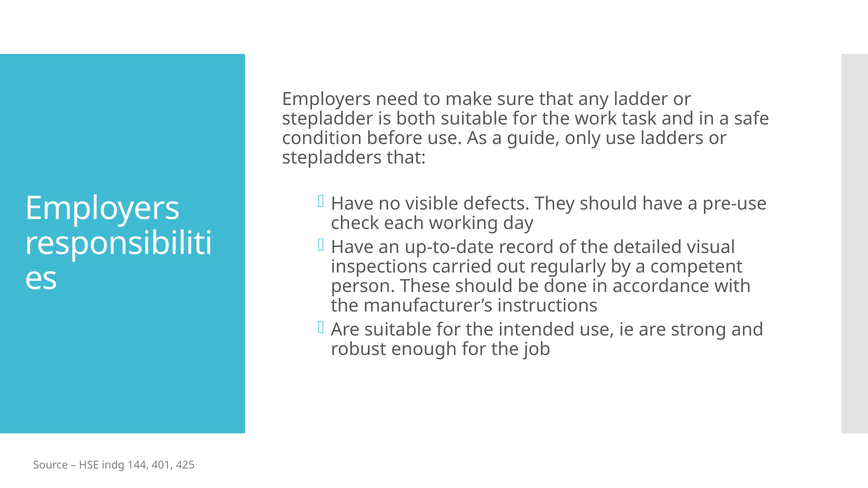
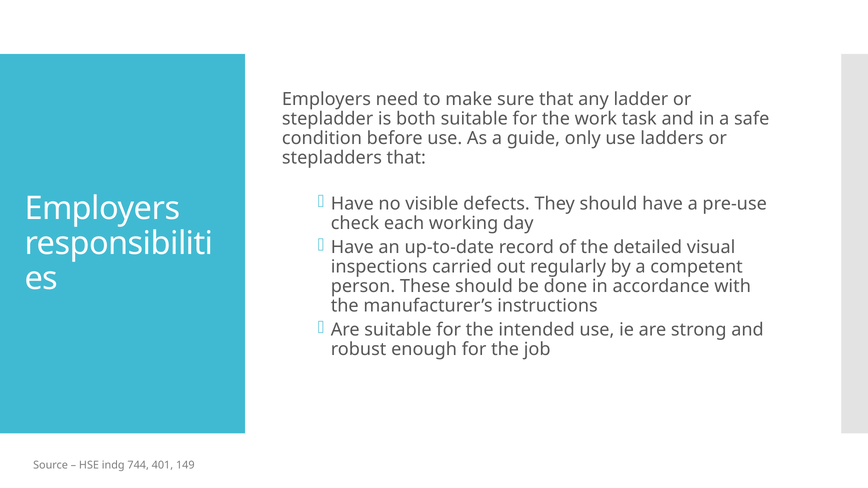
144: 144 -> 744 (138, 466)
425: 425 -> 149 (185, 466)
